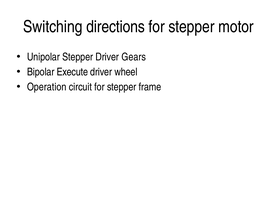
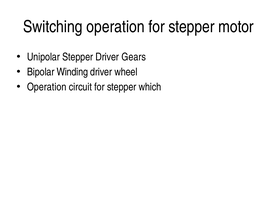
Switching directions: directions -> operation (115, 27)
Execute: Execute -> Winding (72, 72)
frame: frame -> which (150, 87)
